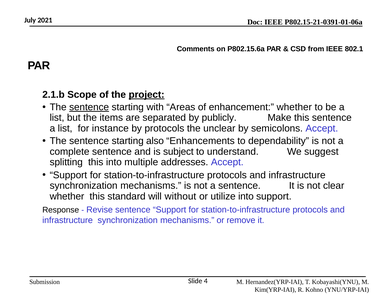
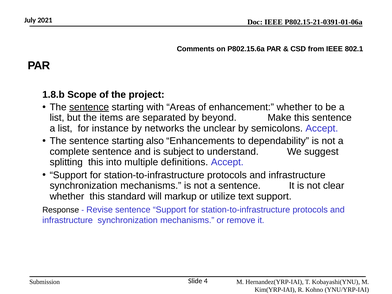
2.1.b: 2.1.b -> 1.8.b (53, 95)
project underline: present -> none (147, 95)
publicly: publicly -> beyond (219, 118)
by protocols: protocols -> networks (164, 128)
addresses: addresses -> definitions (184, 162)
without: without -> markup (180, 196)
utilize into: into -> text (246, 196)
